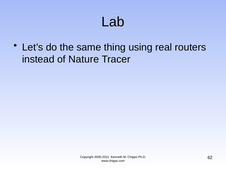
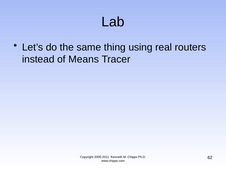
Nature: Nature -> Means (84, 59)
